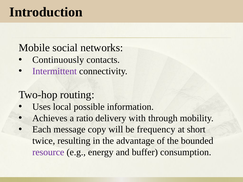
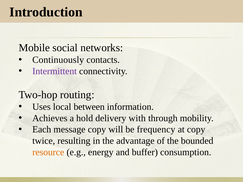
possible: possible -> between (89, 107)
ratio: ratio -> hold (85, 118)
at short: short -> copy (196, 130)
resource colour: purple -> orange (48, 152)
